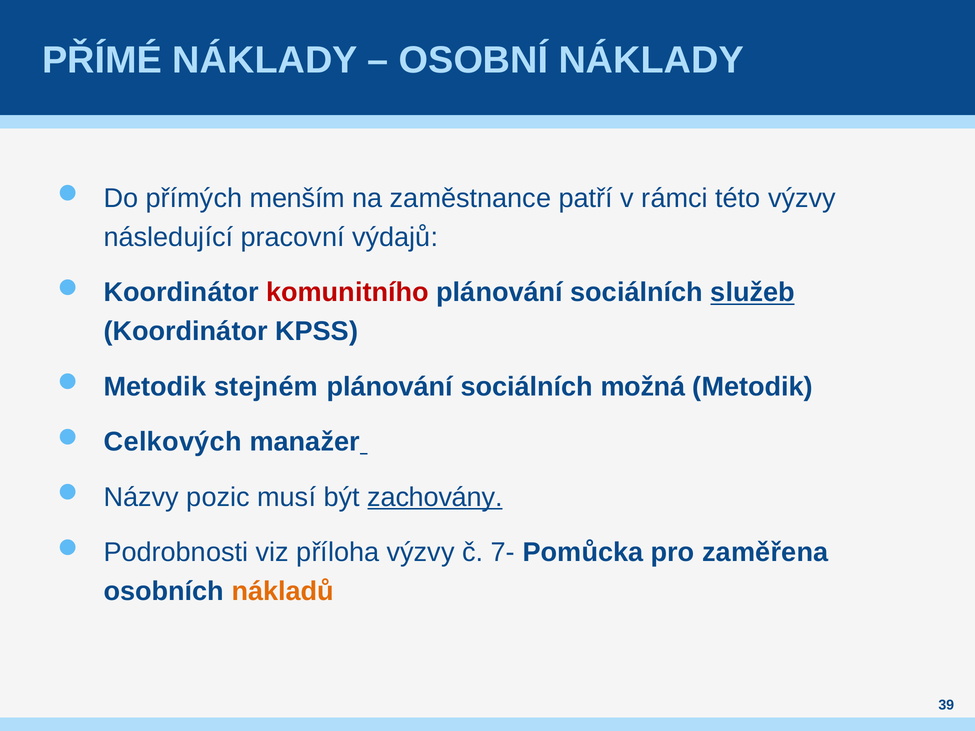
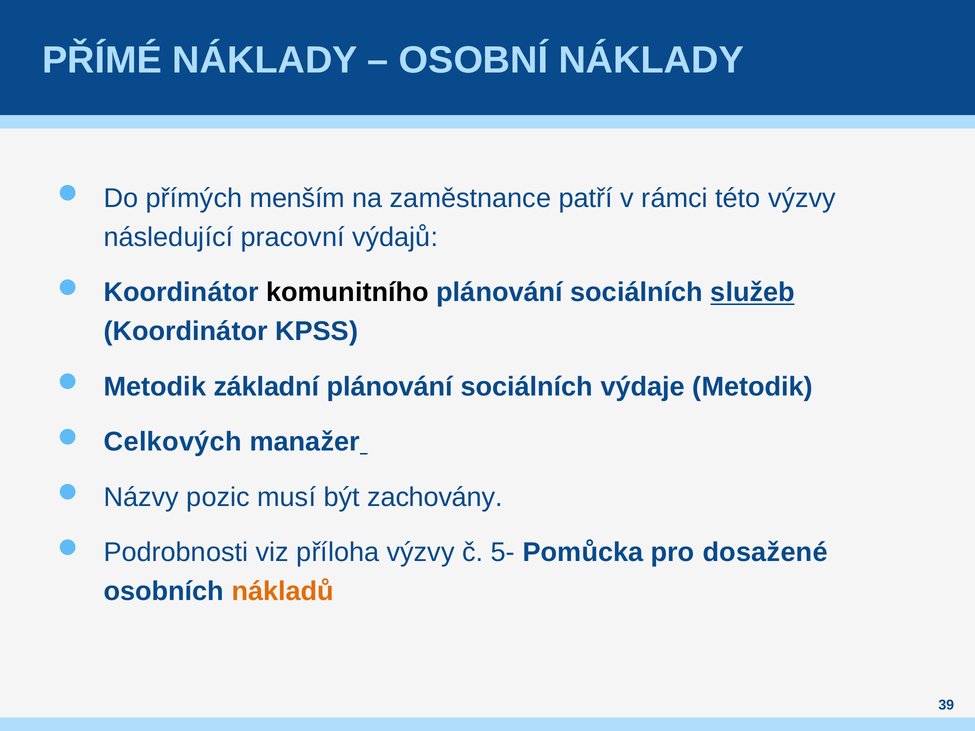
komunitního colour: red -> black (347, 293)
stejném: stejném -> základní (266, 387)
možná: možná -> výdaje (643, 387)
zachovány underline: present -> none (435, 497)
7-: 7- -> 5- (503, 553)
zaměřena: zaměřena -> dosažené (765, 553)
